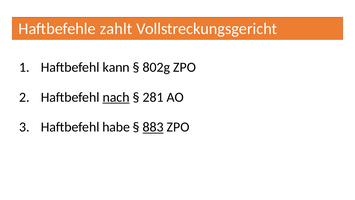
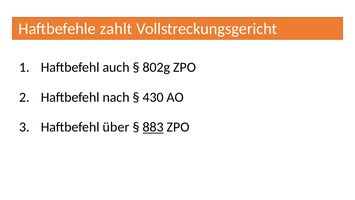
kann: kann -> auch (116, 67)
nach underline: present -> none (116, 97)
281: 281 -> 430 (153, 97)
habe: habe -> über (116, 127)
